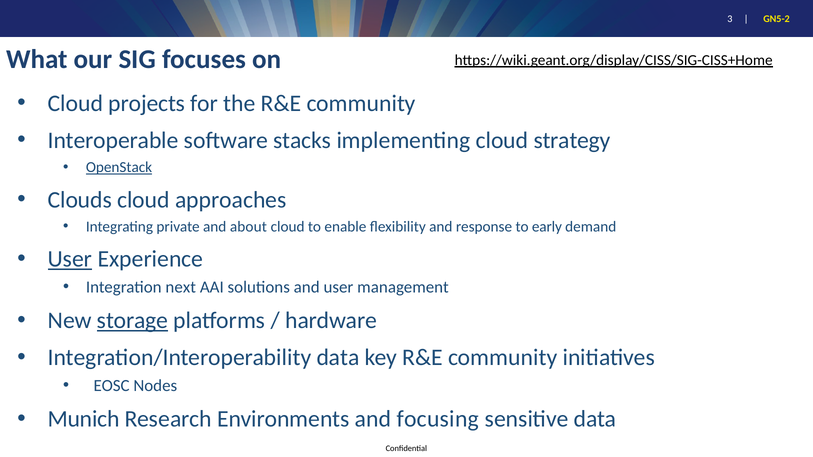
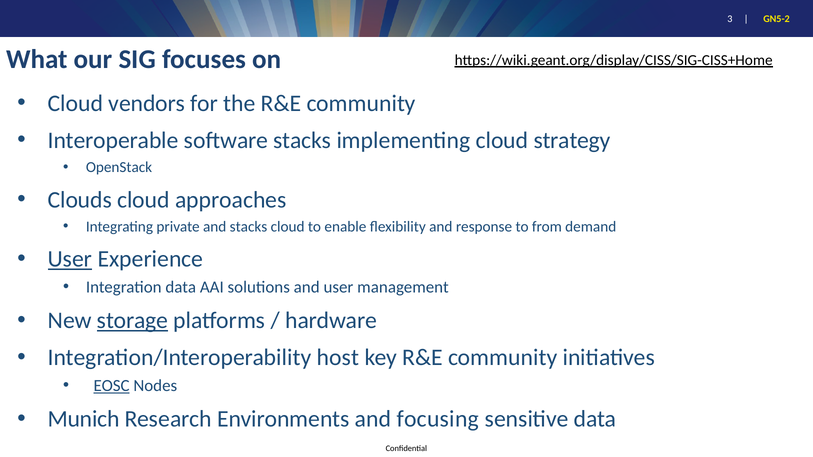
projects: projects -> vendors (147, 103)
OpenStack underline: present -> none (119, 167)
and about: about -> stacks (248, 227)
early: early -> from (547, 227)
Integration next: next -> data (181, 287)
Integration/Interoperability data: data -> host (338, 358)
EOSC underline: none -> present (112, 386)
